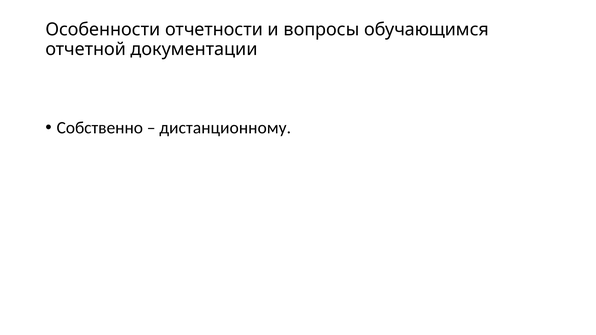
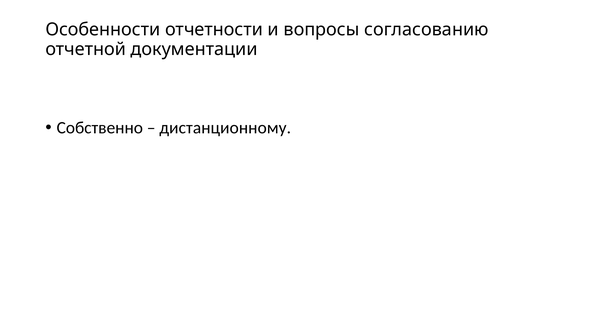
обучающимся: обучающимся -> согласованию (426, 30)
